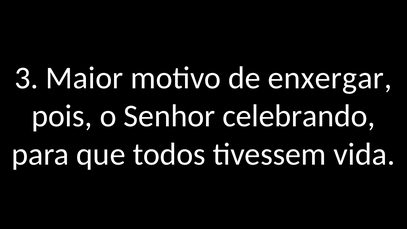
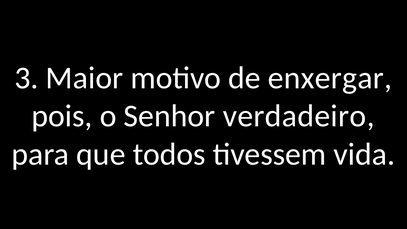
celebrando: celebrando -> verdadeiro (299, 116)
